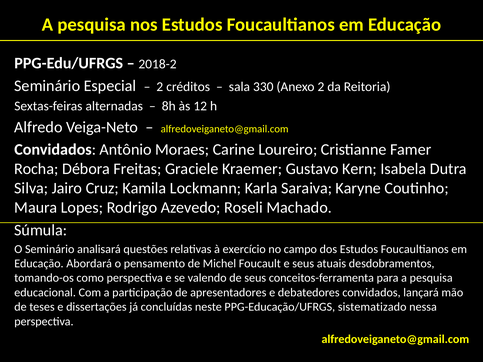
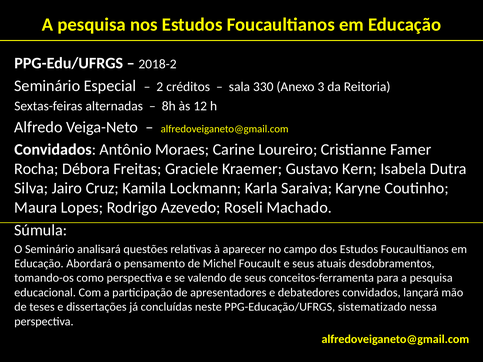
Anexo 2: 2 -> 3 (321, 87)
exercício: exercício -> aparecer (244, 249)
